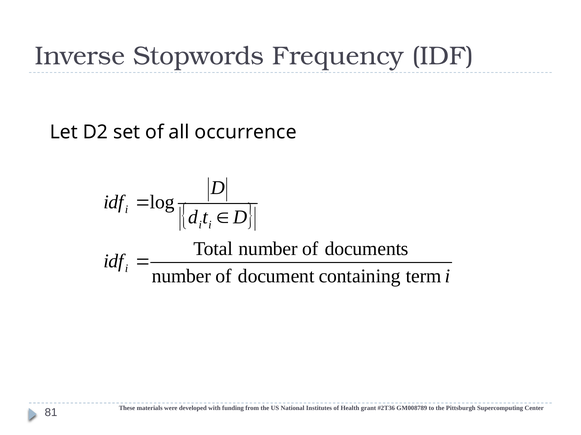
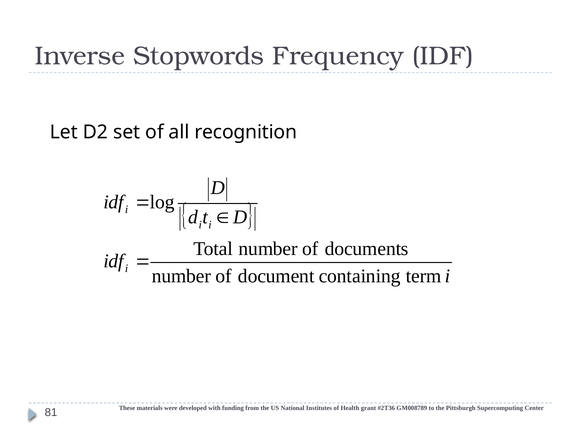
occurrence: occurrence -> recognition (246, 132)
